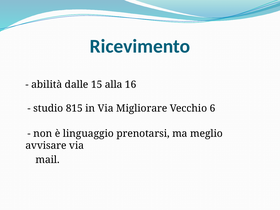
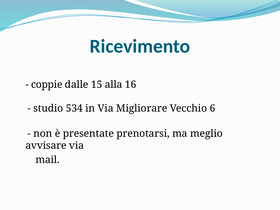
abilità: abilità -> coppie (47, 84)
815: 815 -> 534 (74, 108)
linguaggio: linguaggio -> presentate (88, 133)
